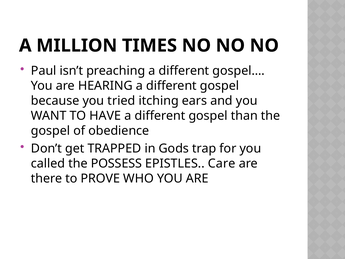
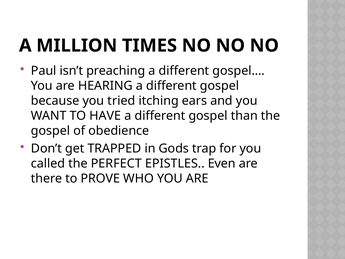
POSSESS: POSSESS -> PERFECT (116, 163)
Care: Care -> Even (222, 163)
